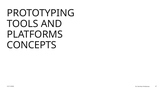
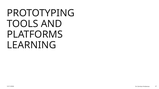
CONCEPTS: CONCEPTS -> LEARNING (32, 45)
